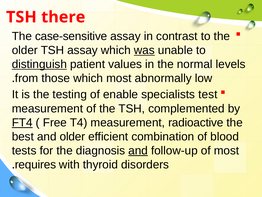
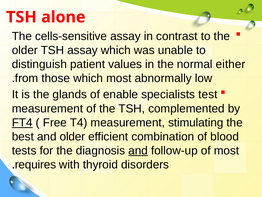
there: there -> alone (63, 17)
case-sensitive: case-sensitive -> cells-sensitive (71, 36)
was underline: present -> none (144, 50)
distinguish underline: present -> none (39, 64)
levels: levels -> either (231, 64)
testing: testing -> glands (70, 94)
radioactive: radioactive -> stimulating (196, 122)
